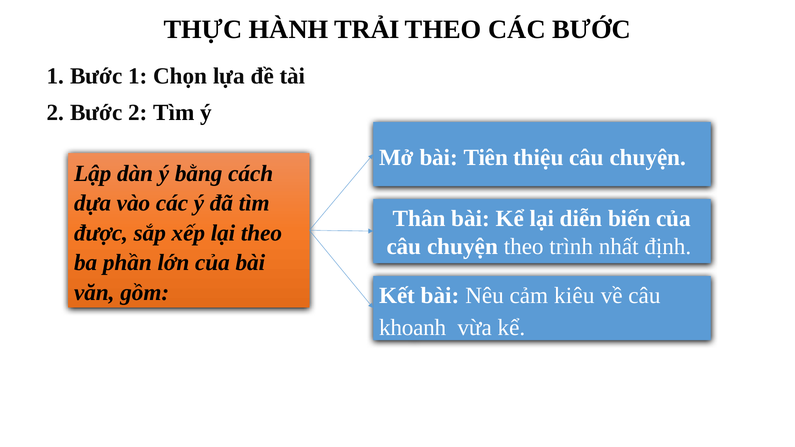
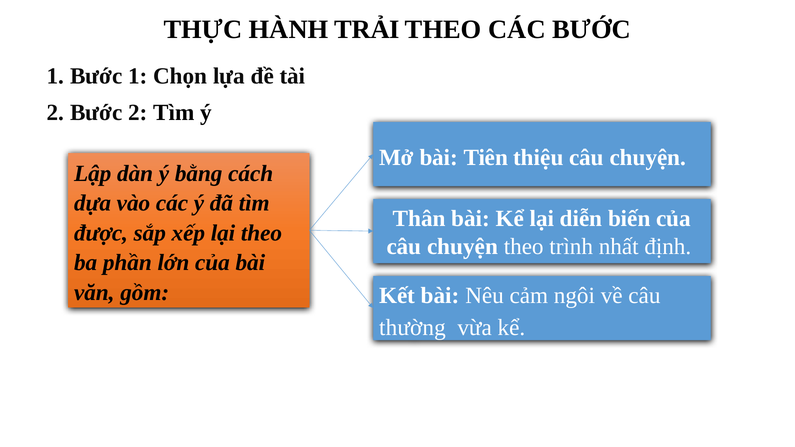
kiêu: kiêu -> ngôi (574, 296)
khoanh: khoanh -> thường (412, 328)
